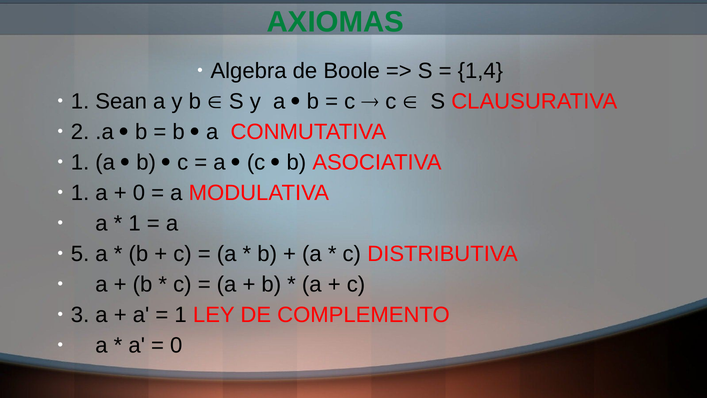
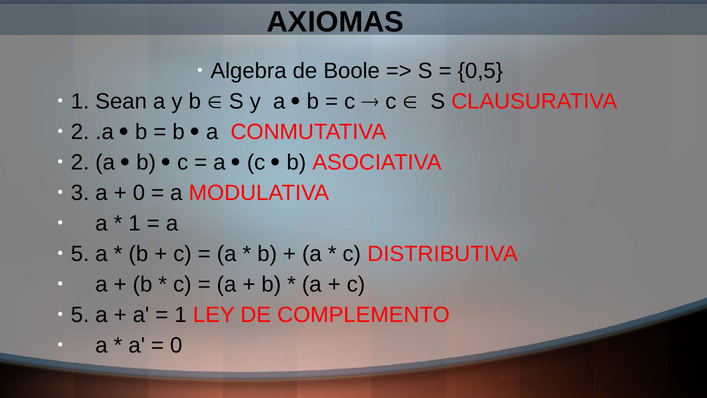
AXIOMAS colour: green -> black (335, 22)
1,4: 1,4 -> 0,5 (480, 71)
1: 1 -> 2 (80, 162)
1: 1 -> 3 (80, 193)
3: 3 -> 5 (80, 315)
